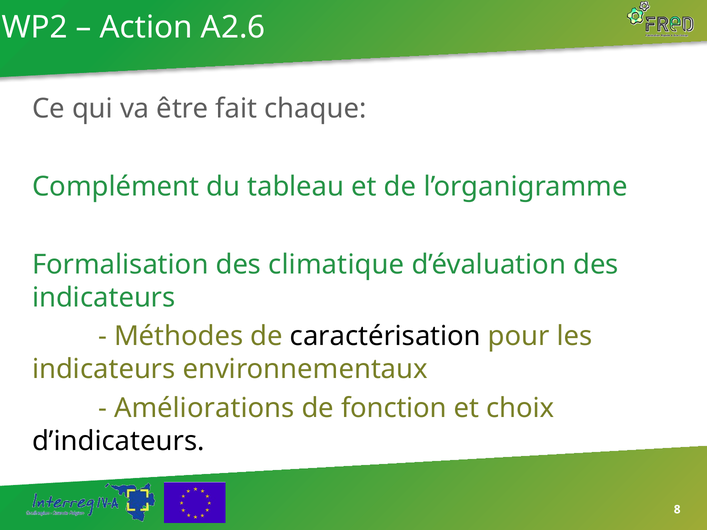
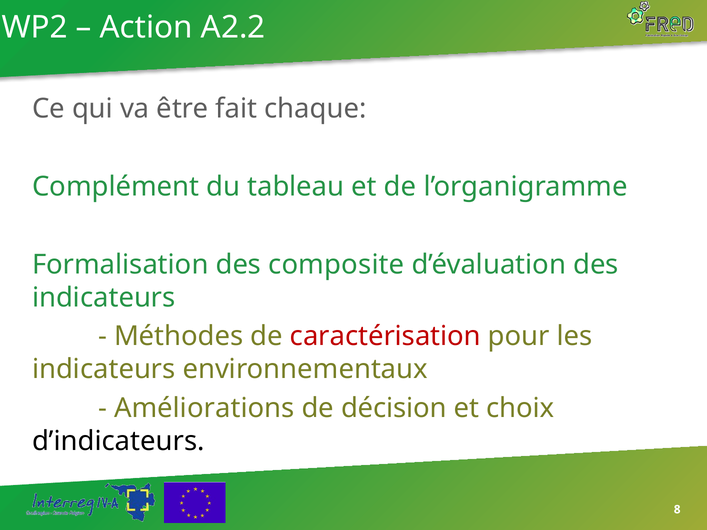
A2.6: A2.6 -> A2.2 (233, 27)
climatique: climatique -> composite (336, 265)
caractérisation colour: black -> red (385, 336)
fonction: fonction -> décision (394, 408)
